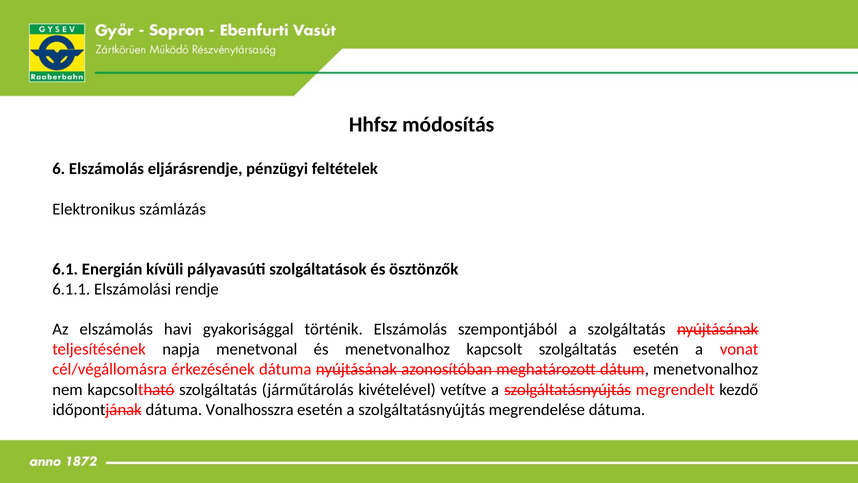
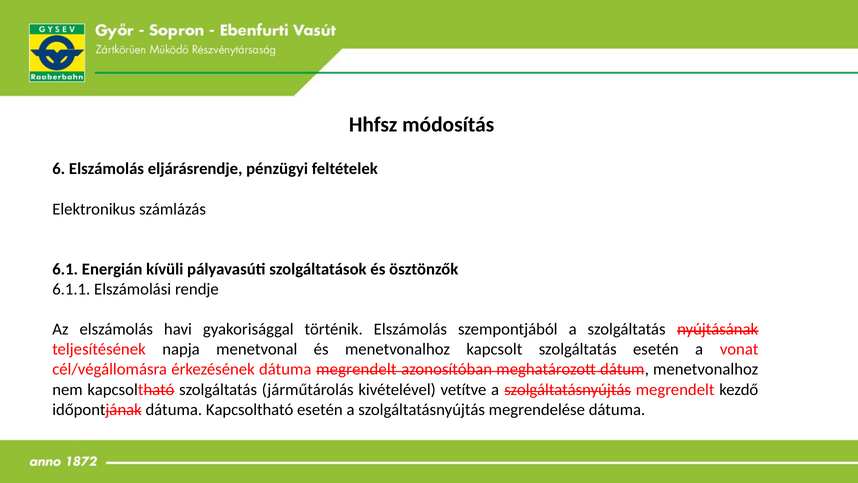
dátuma nyújtásának: nyújtásának -> megrendelt (356, 369)
dátuma Vonalhosszra: Vonalhosszra -> Kapcsoltható (250, 409)
